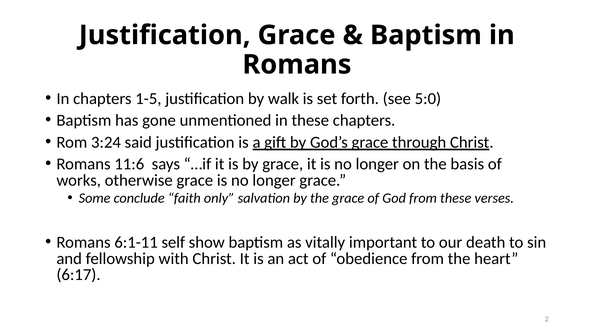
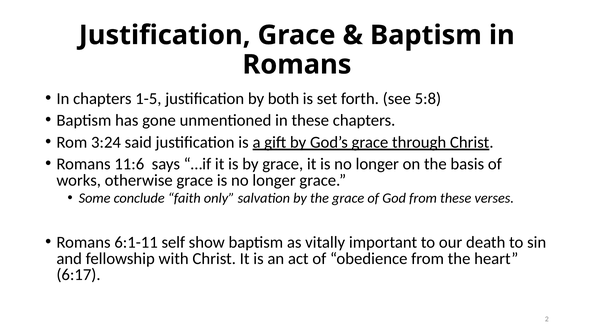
walk: walk -> both (284, 99)
5:0: 5:0 -> 5:8 (428, 99)
